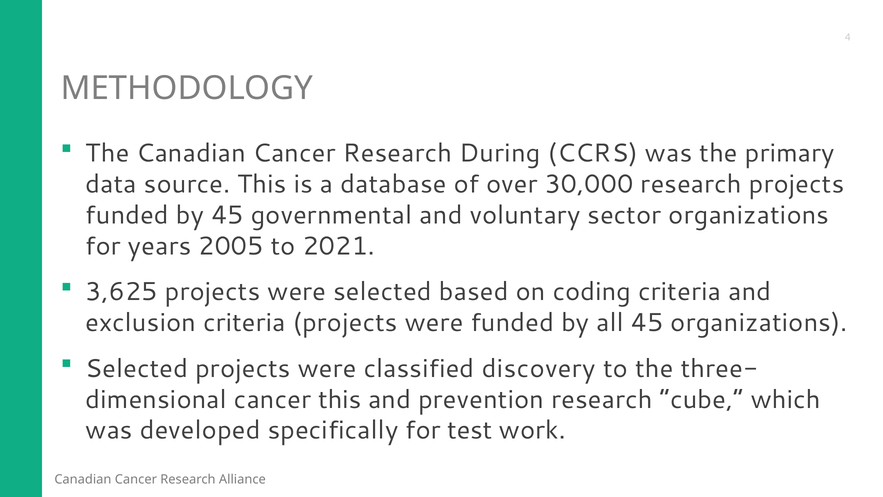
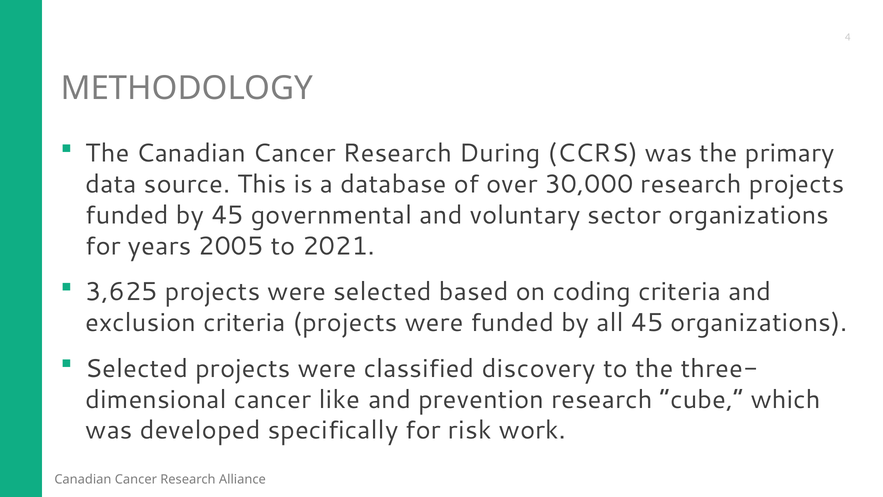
cancer this: this -> like (339, 399)
test: test -> risk (470, 430)
